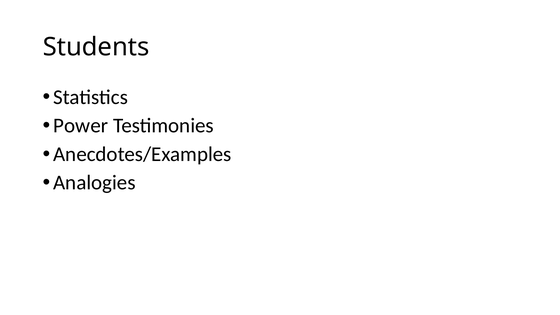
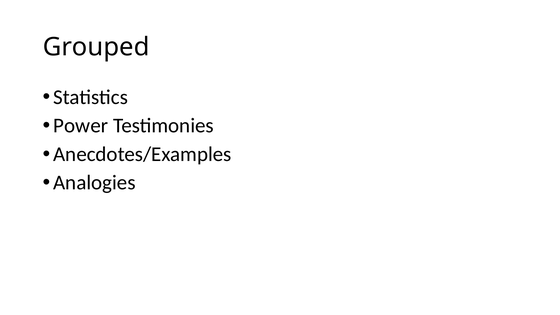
Students: Students -> Grouped (96, 47)
